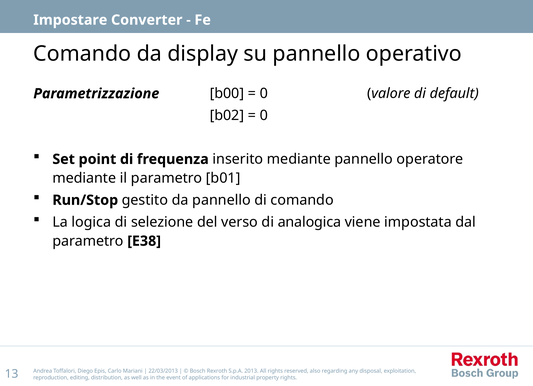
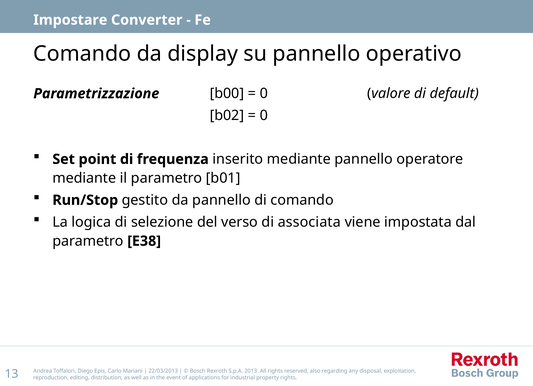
analogica: analogica -> associata (309, 222)
